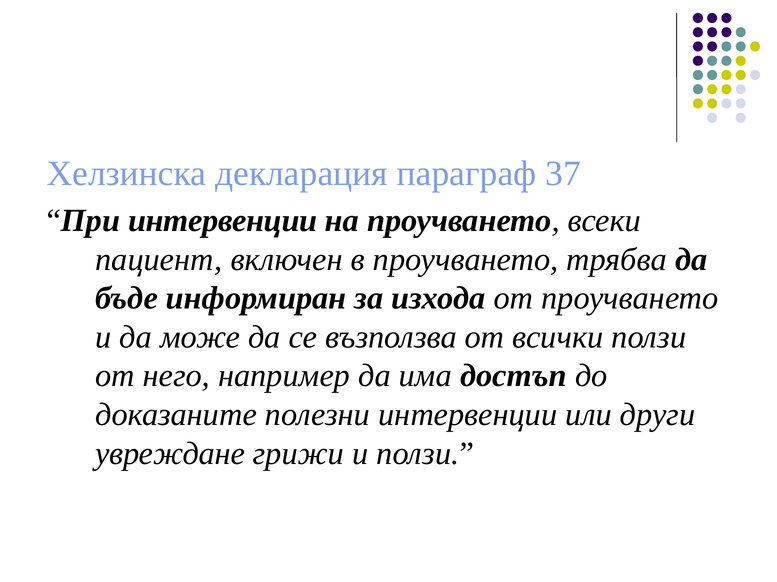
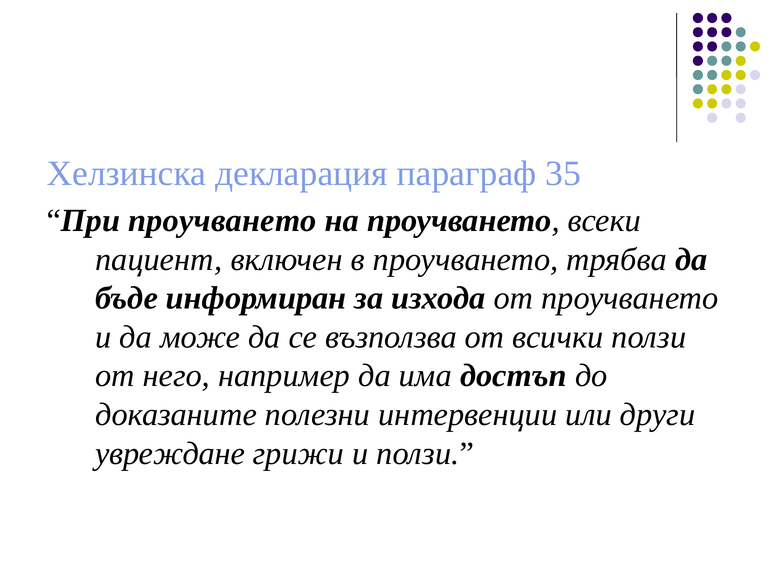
37: 37 -> 35 (563, 174)
При интервенции: интервенции -> проучването (222, 221)
